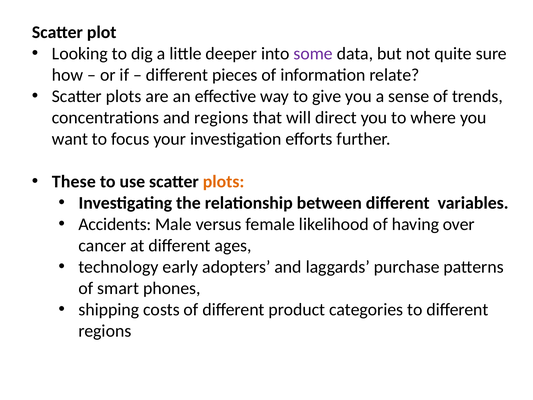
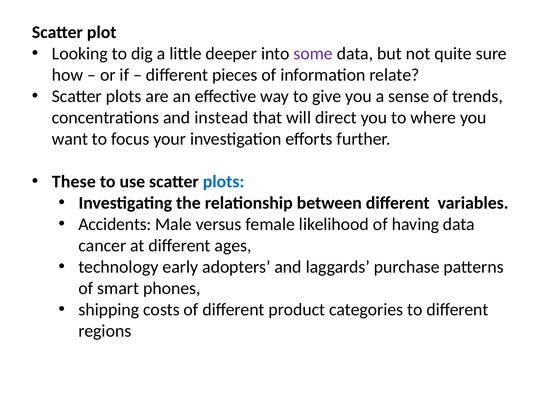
and regions: regions -> instead (221, 118)
plots colour: orange -> blue (224, 182)
having over: over -> data (459, 224)
